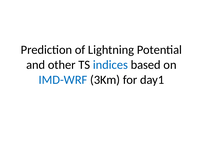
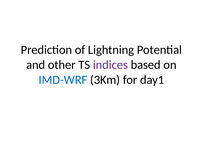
indices colour: blue -> purple (110, 64)
